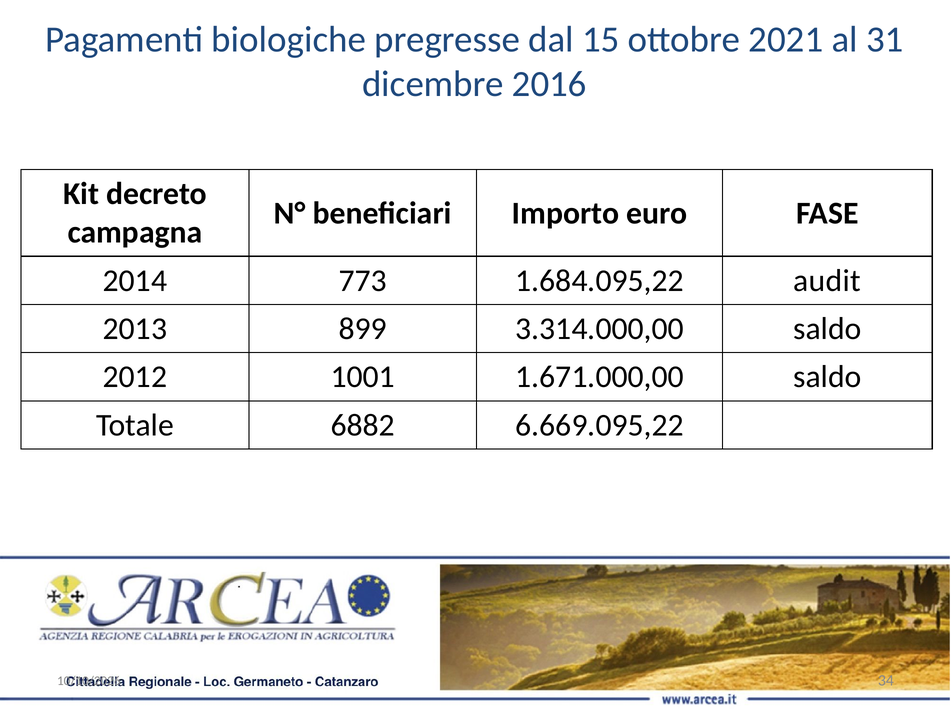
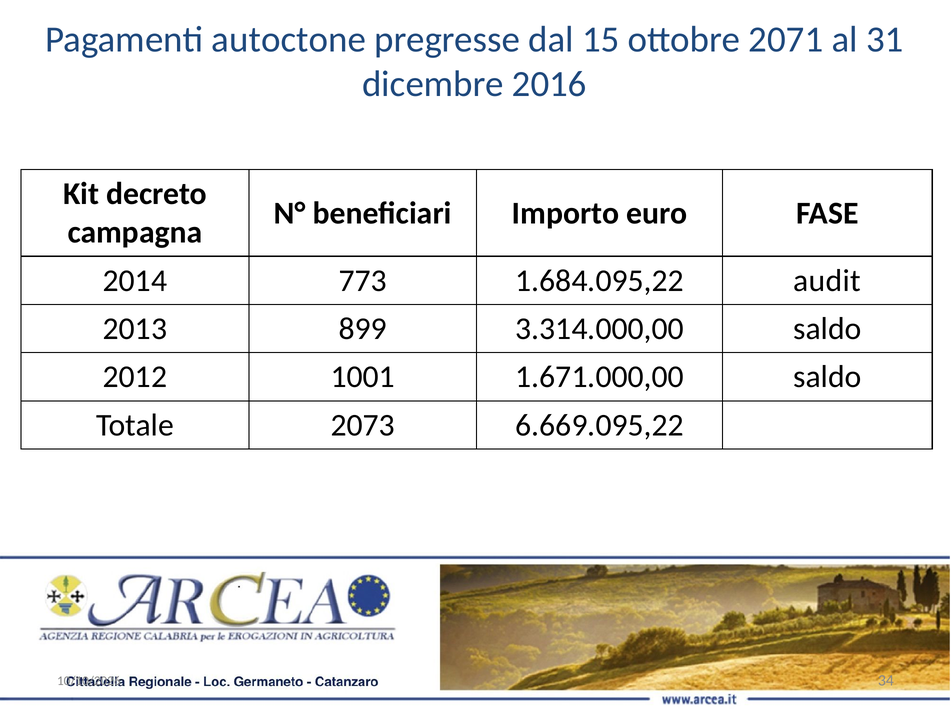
biologiche: biologiche -> autoctone (289, 39)
2021: 2021 -> 2071 (786, 39)
6882: 6882 -> 2073 (363, 425)
